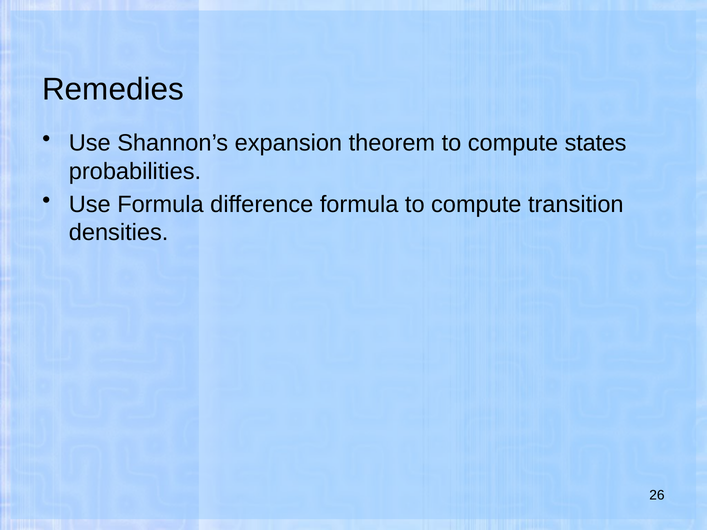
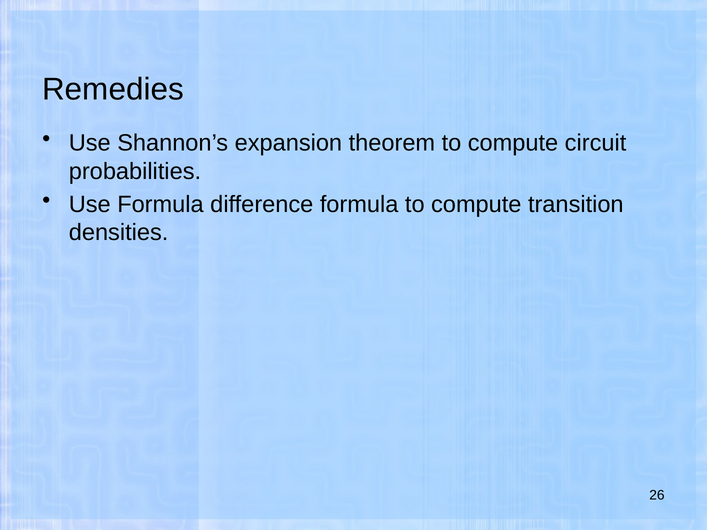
states: states -> circuit (596, 143)
